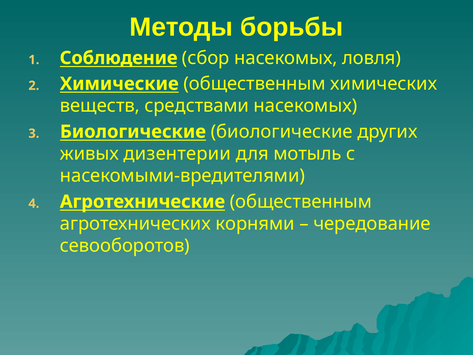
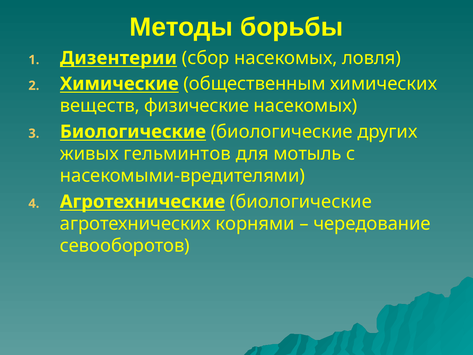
Соблюдение: Соблюдение -> Дизентерии (118, 58)
средствами: средствами -> физические (197, 106)
дизентерии: дизентерии -> гельминтов (177, 154)
Агротехнические общественным: общественным -> биологические (301, 202)
